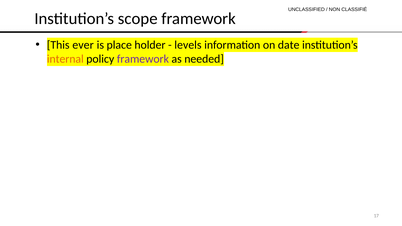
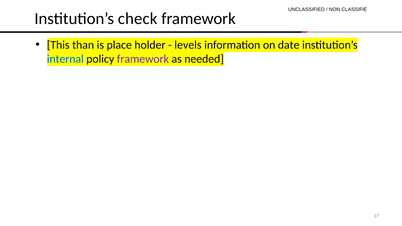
scope: scope -> check (138, 19)
ever: ever -> than (83, 45)
internal colour: orange -> blue (65, 59)
